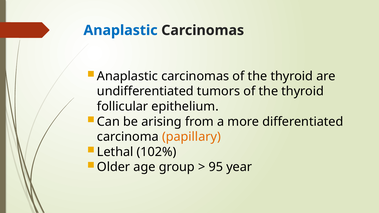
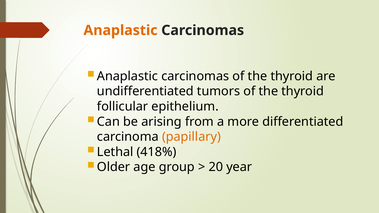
Anaplastic colour: blue -> orange (121, 30)
102%: 102% -> 418% (157, 152)
95: 95 -> 20 (216, 167)
